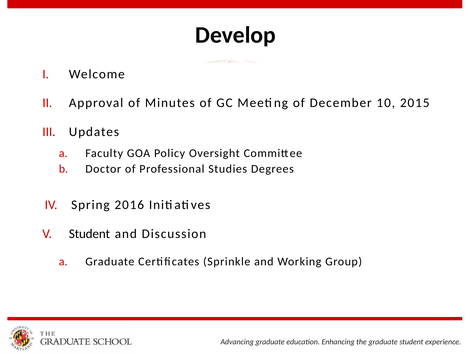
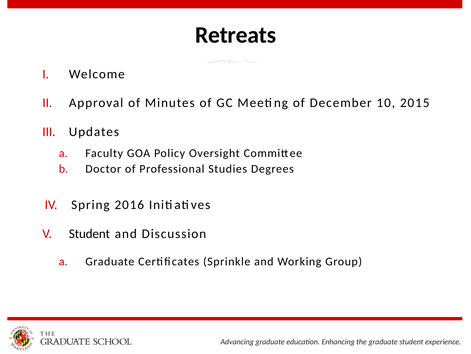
Develop: Develop -> Retreats (236, 35)
